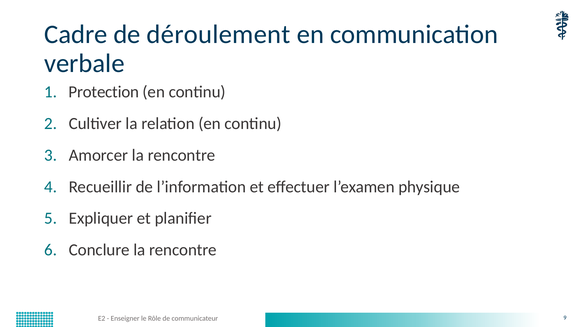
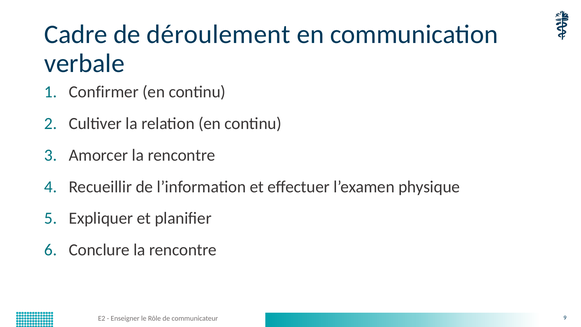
Protection: Protection -> Confirmer (104, 92)
